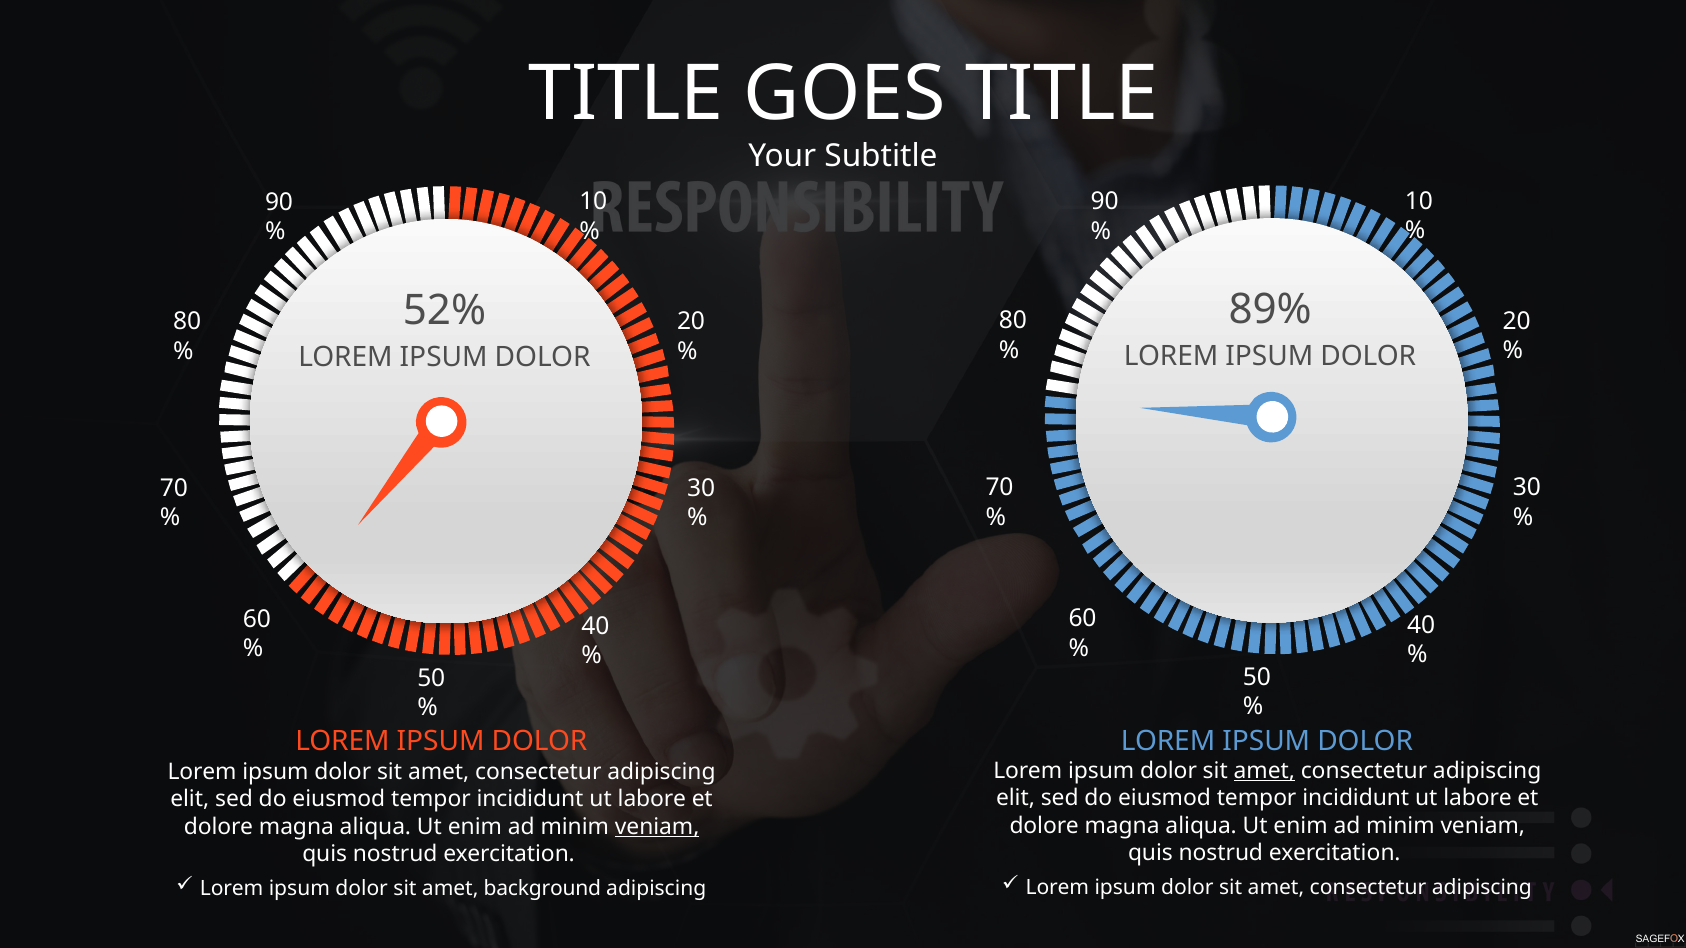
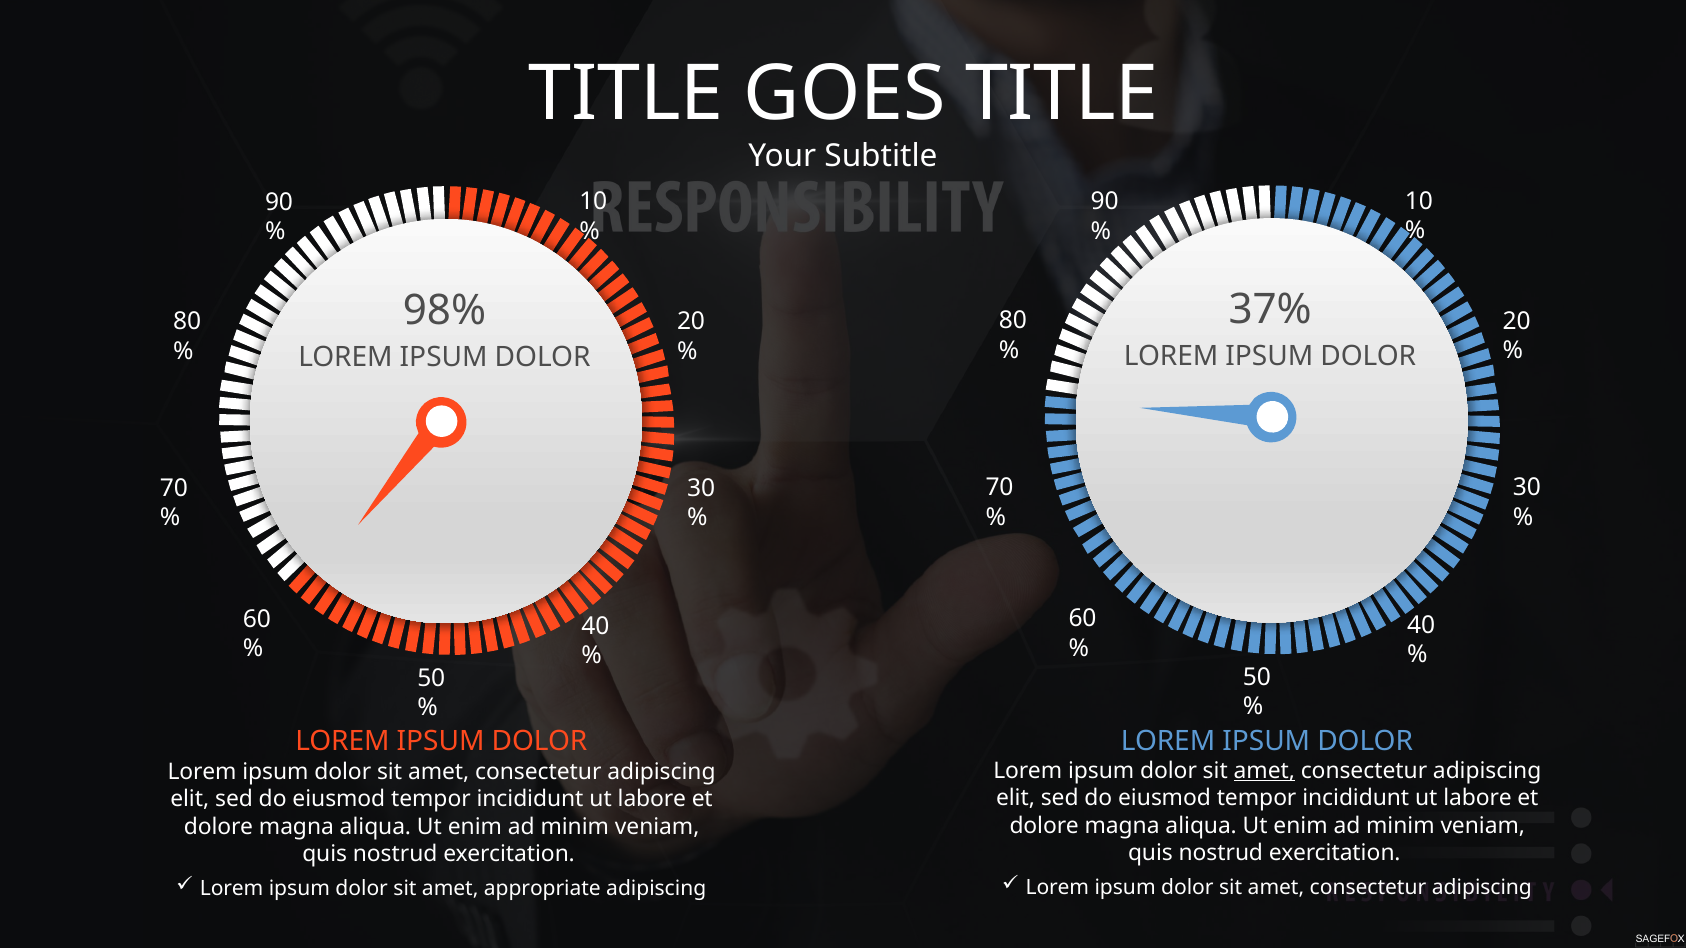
89%: 89% -> 37% (1270, 310)
52%: 52% -> 98% (445, 311)
veniam underline: present -> none (657, 827)
background: background -> appropriate (542, 889)
